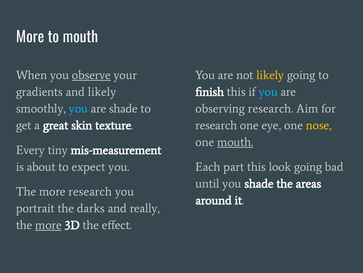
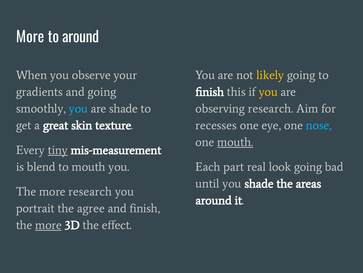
to mouth: mouth -> around (81, 37)
observe underline: present -> none (91, 75)
and likely: likely -> going (102, 92)
you colour: light blue -> yellow (268, 92)
research: research -> recesses (216, 125)
nose colour: yellow -> light blue (319, 125)
tiny underline: none -> present (58, 150)
about: about -> blend (41, 166)
to expect: expect -> mouth (89, 166)
part this: this -> real (256, 166)
darks: darks -> agree (91, 208)
and really: really -> finish (145, 208)
